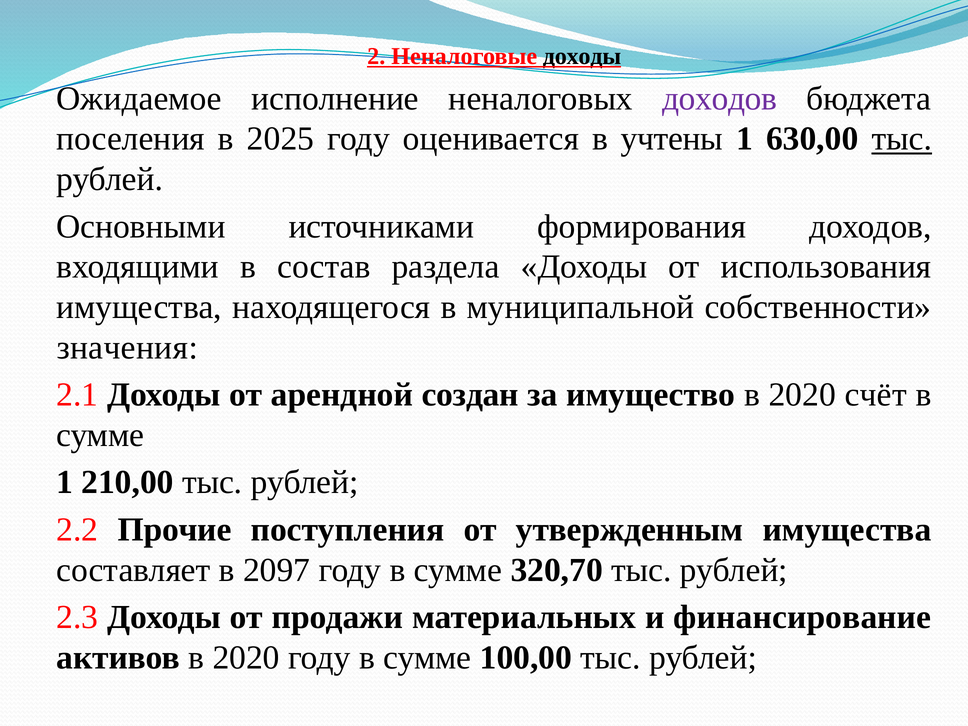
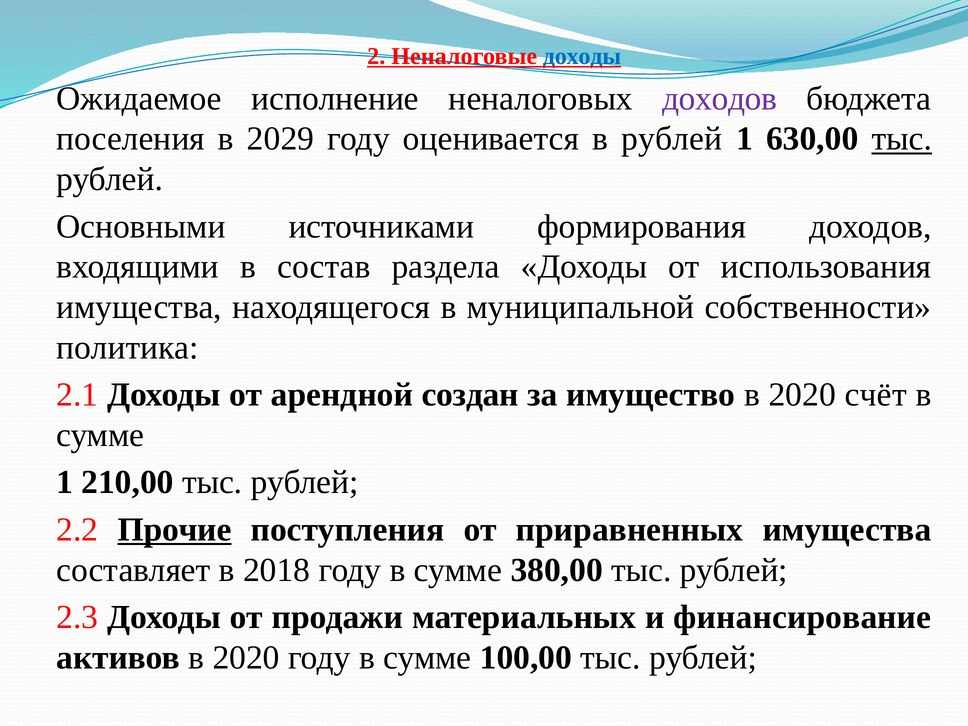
доходы colour: black -> blue (582, 56)
2025: 2025 -> 2029 (281, 139)
в учтены: учтены -> рублей (672, 139)
значения: значения -> политика (127, 347)
Прочие underline: none -> present (175, 530)
утвержденным: утвержденным -> приравненных (630, 530)
2097: 2097 -> 2018 (277, 570)
320,70: 320,70 -> 380,00 (557, 570)
